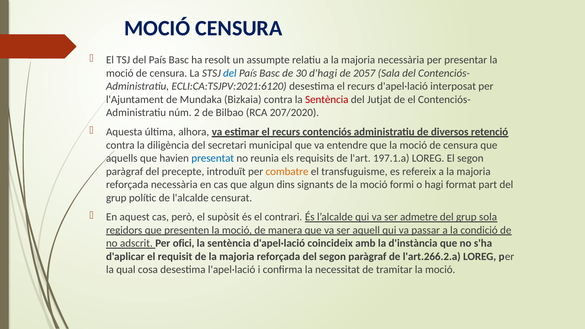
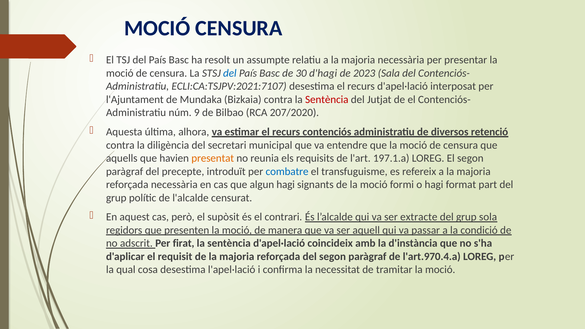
2057: 2057 -> 2023 (364, 73)
ECLI:CA:TSJPV:2021:6120: ECLI:CA:TSJPV:2021:6120 -> ECLI:CA:TSJPV:2021:7107 (229, 86)
2: 2 -> 9 (197, 113)
presentat colour: blue -> orange (213, 158)
combatre colour: orange -> blue (287, 171)
algun dins: dins -> hagi (286, 185)
admetre: admetre -> extracte (419, 217)
ofici: ofici -> firat (184, 243)
l'art.266.2.a: l'art.266.2.a -> l'art.970.4.a (432, 257)
